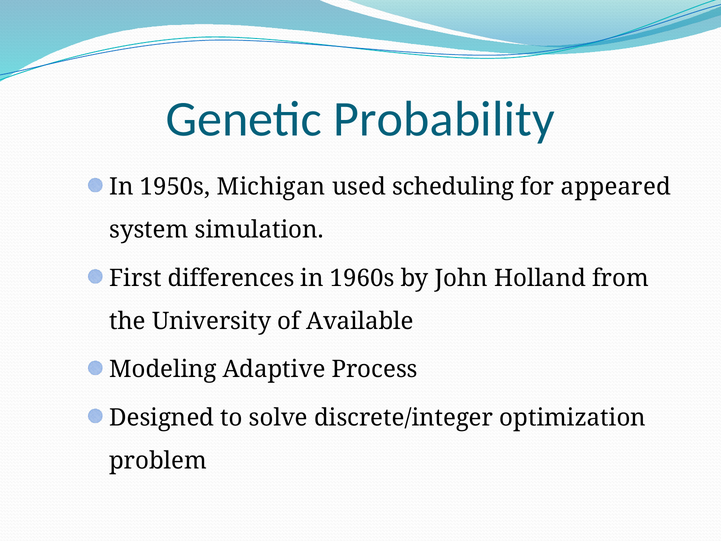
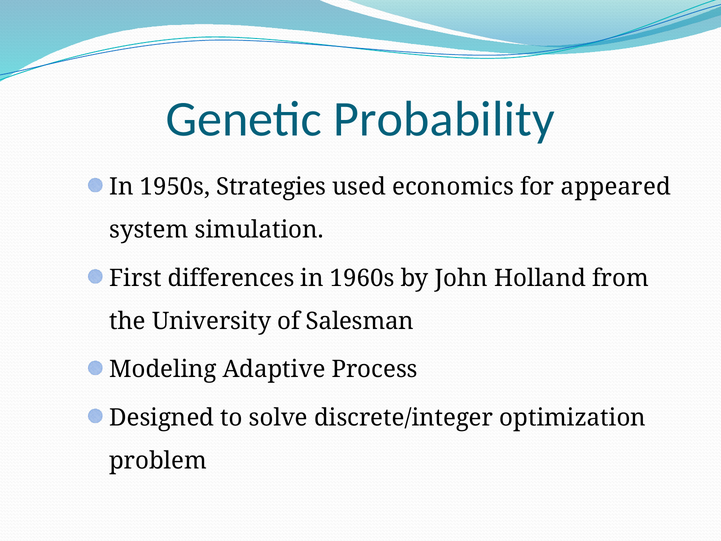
Michigan: Michigan -> Strategies (271, 187)
scheduling: scheduling -> economics (453, 187)
Available: Available -> Salesman (360, 321)
